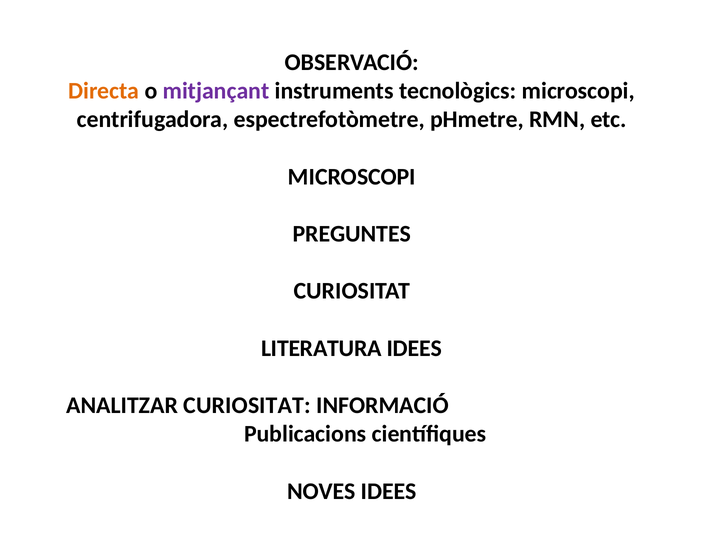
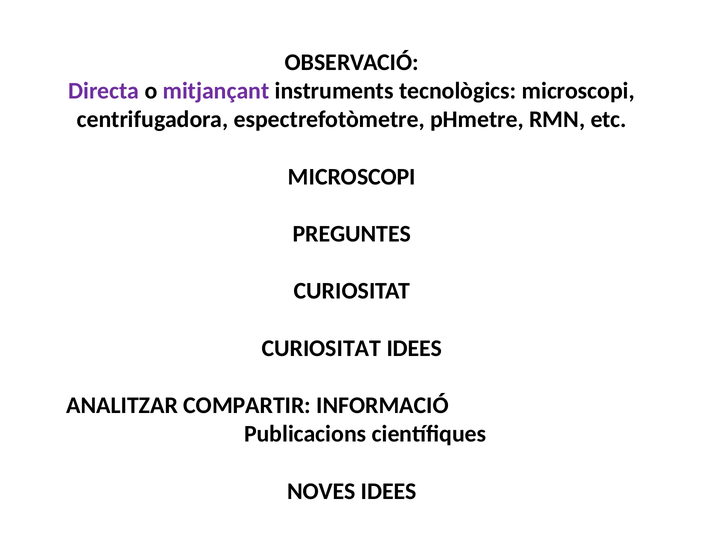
Directa colour: orange -> purple (104, 91)
LITERATURA: LITERATURA -> CURIOSITAT (321, 348)
ANALITZAR CURIOSITAT: CURIOSITAT -> COMPARTIR (247, 406)
